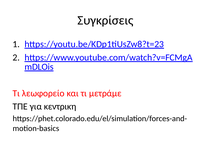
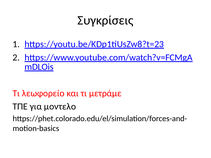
κεντρικη: κεντρικη -> μοντελο (60, 107)
